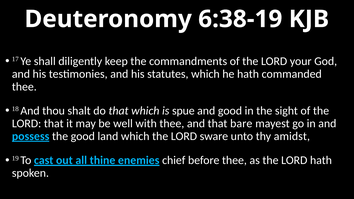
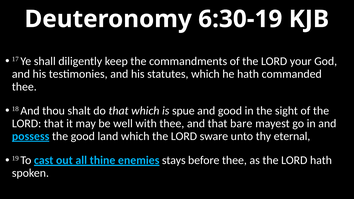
6:38-19: 6:38-19 -> 6:30-19 (240, 19)
amidst: amidst -> eternal (292, 136)
chief: chief -> stays (174, 160)
